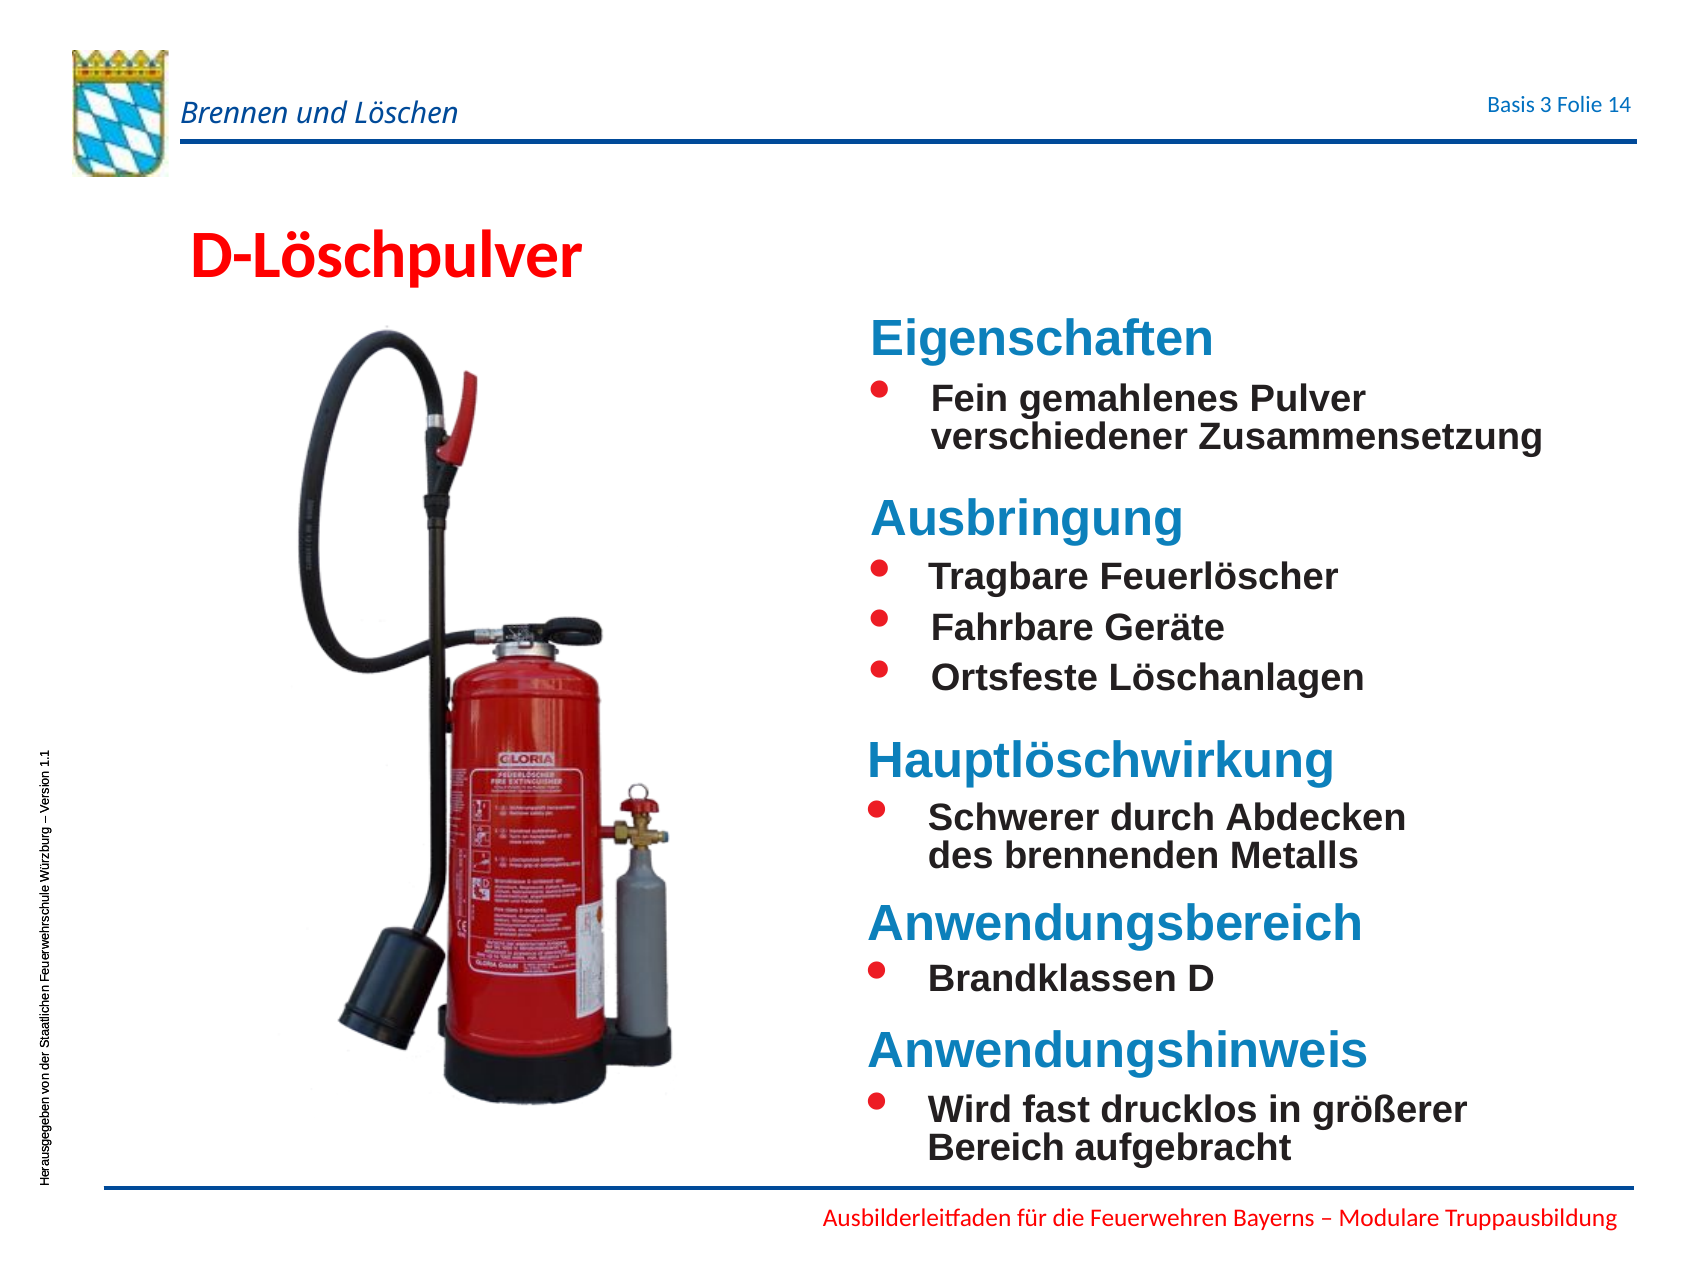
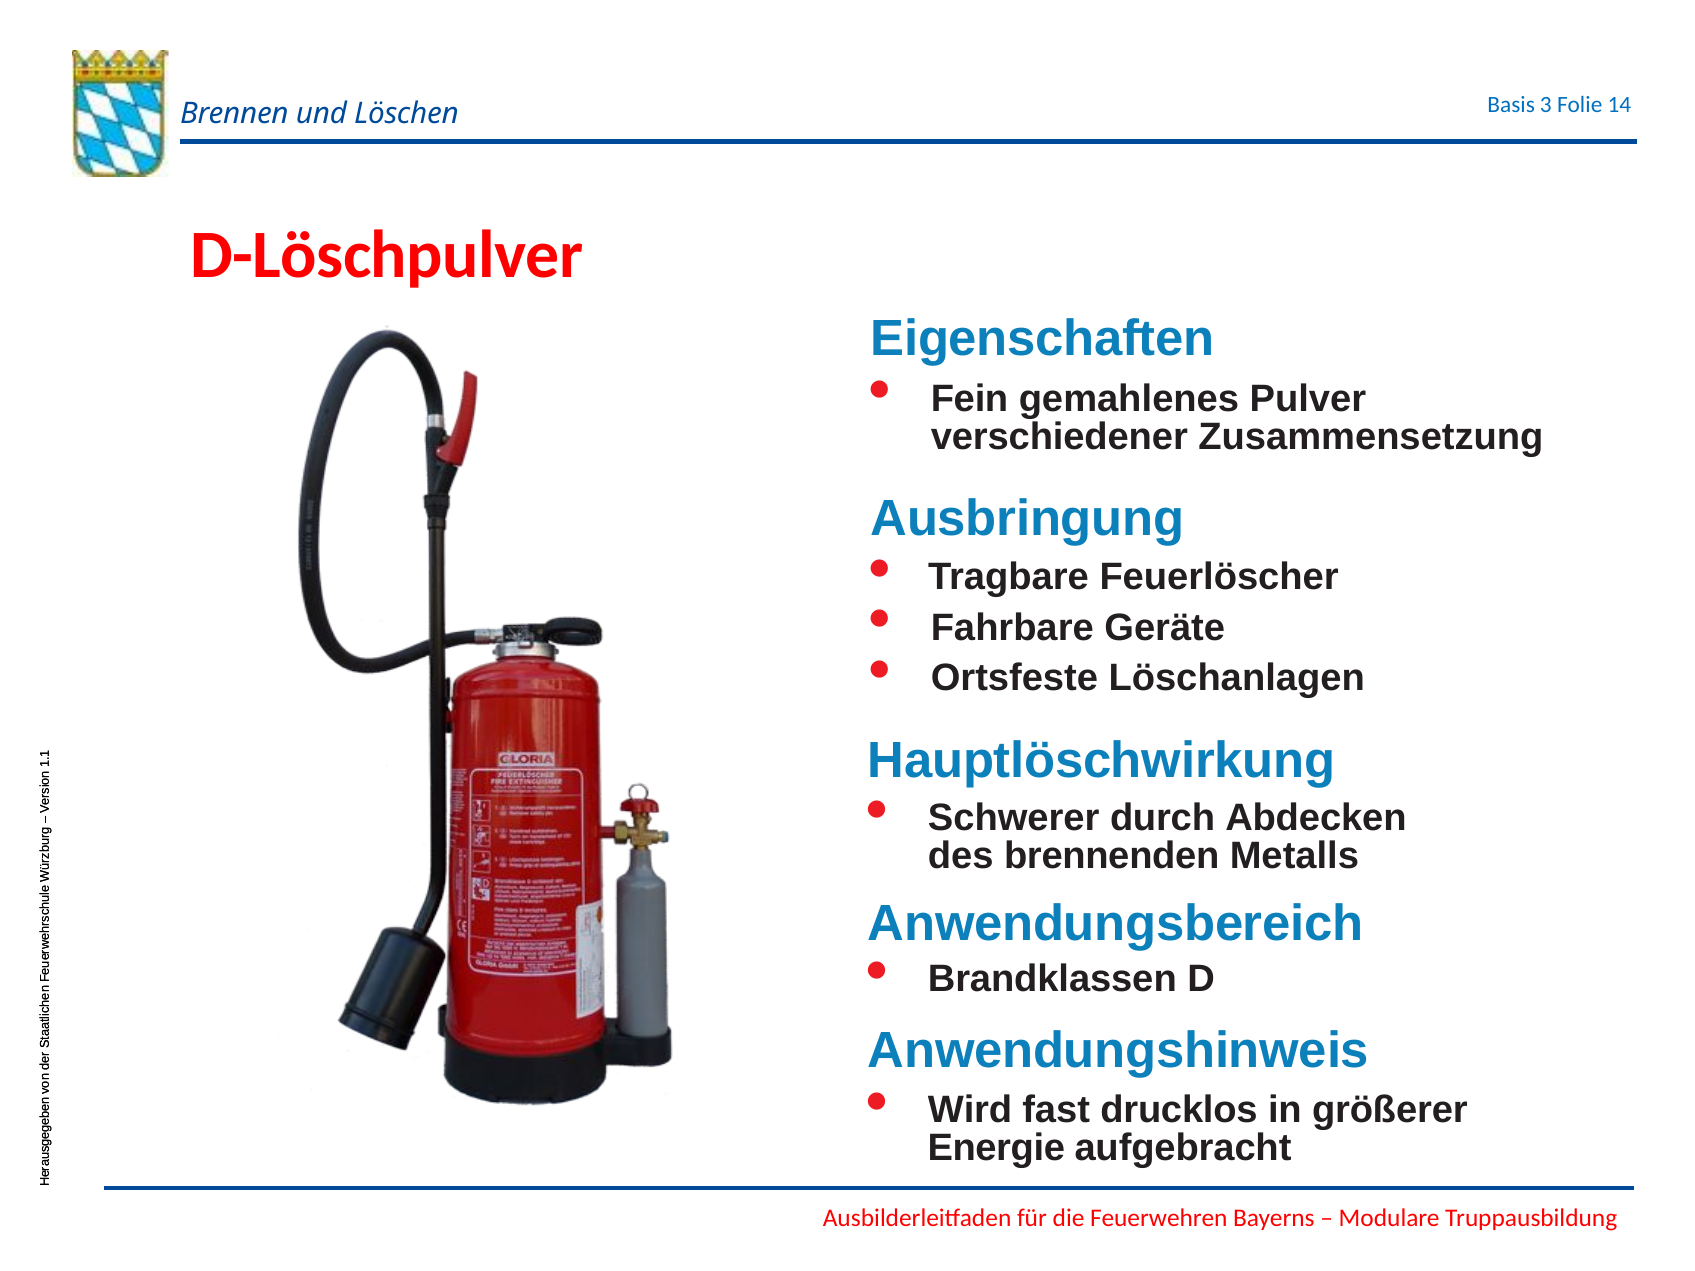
Bereich: Bereich -> Energie (996, 1149)
